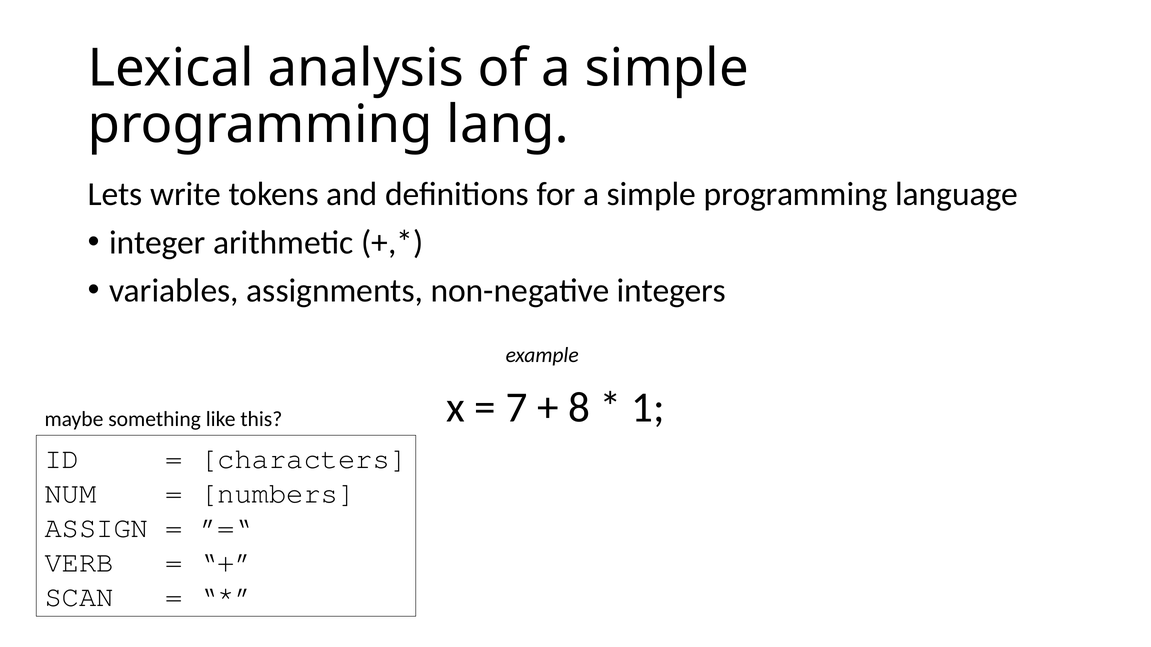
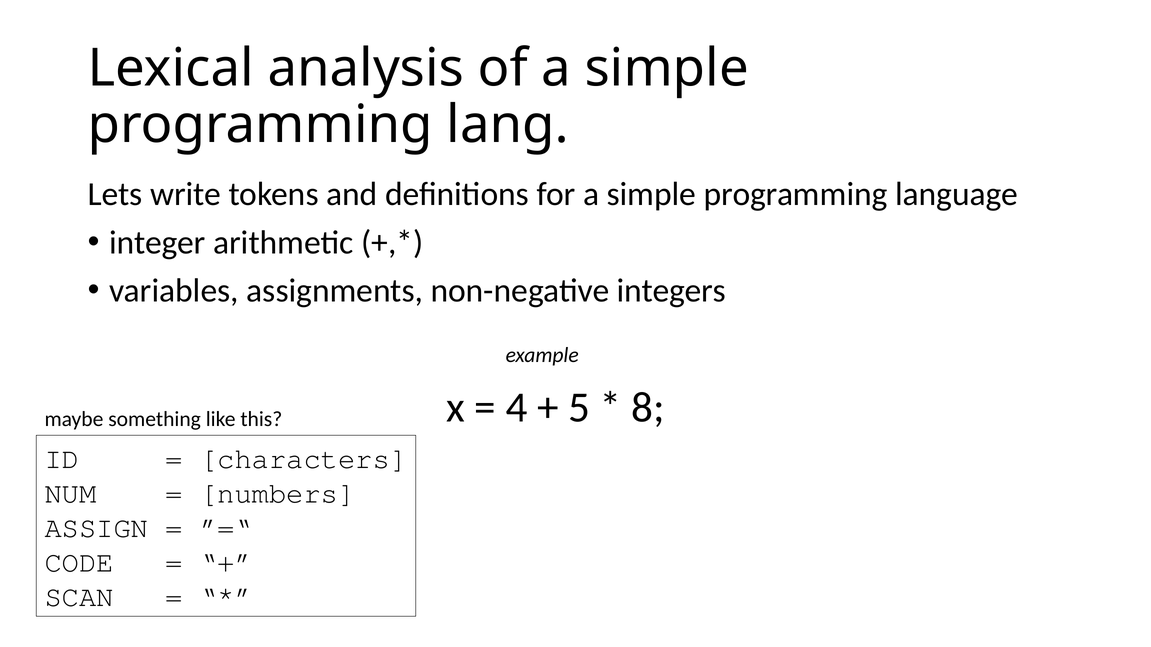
7: 7 -> 4 (516, 408)
8: 8 -> 5 (579, 408)
1: 1 -> 8 (648, 408)
VERB: VERB -> CODE (79, 563)
